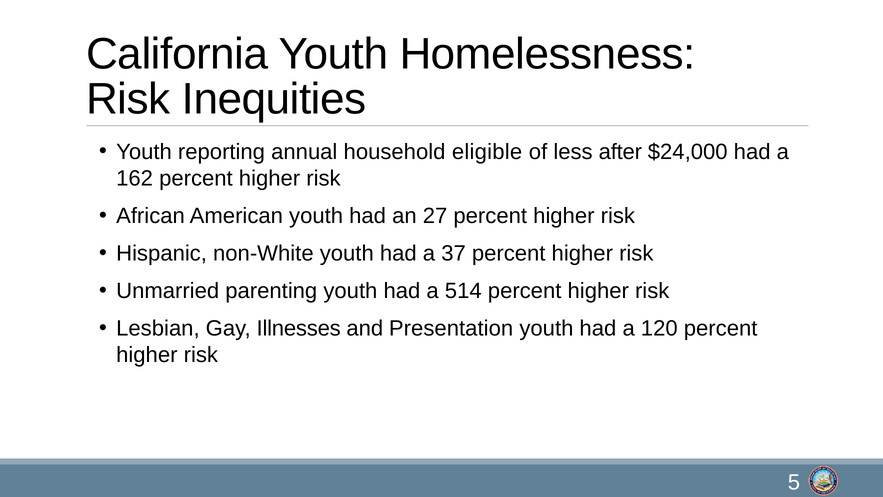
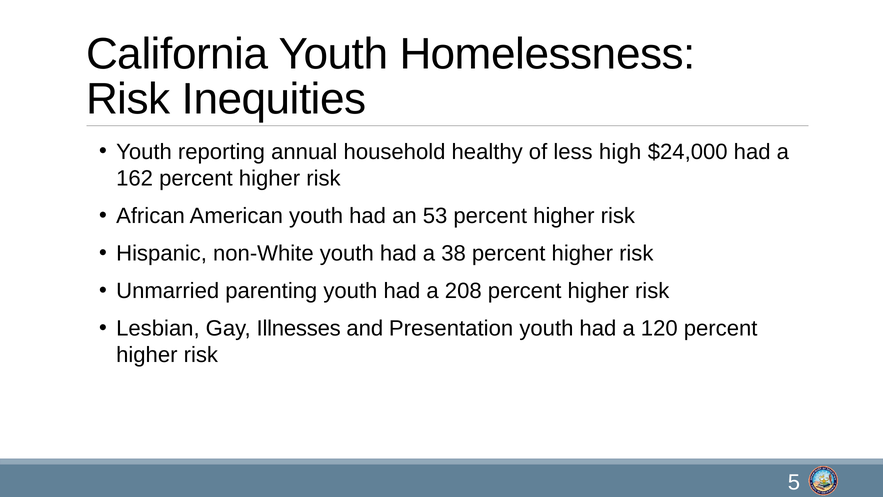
eligible: eligible -> healthy (487, 152)
after: after -> high (620, 152)
27: 27 -> 53 (435, 216)
37: 37 -> 38 (454, 253)
514: 514 -> 208 (463, 291)
